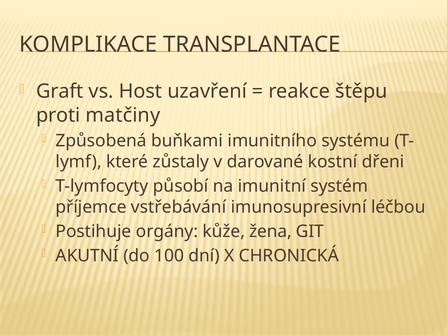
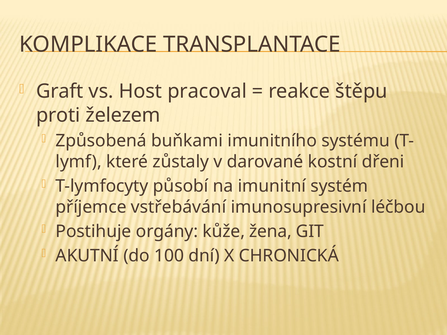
uzavření: uzavření -> pracoval (207, 91)
matčiny: matčiny -> železem (123, 115)
